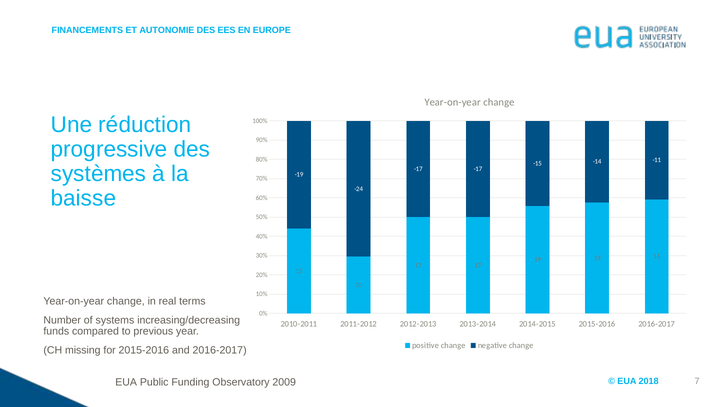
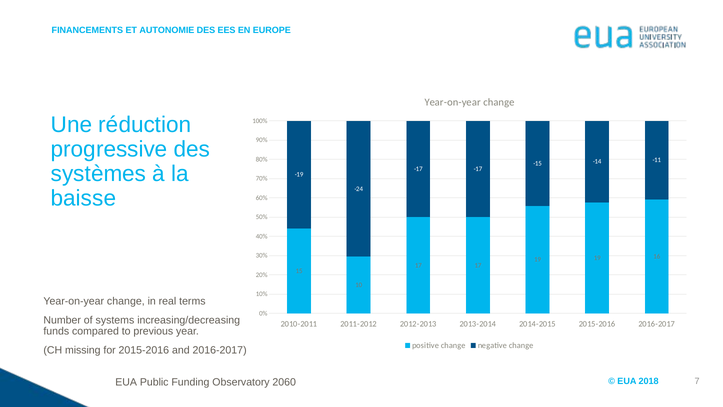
2009: 2009 -> 2060 (284, 382)
